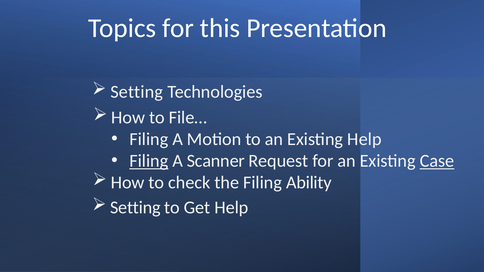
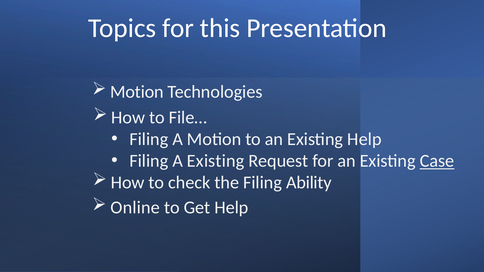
Setting: Setting -> Motion (137, 92)
Filing underline: present -> none (149, 161)
A Scanner: Scanner -> Existing (216, 161)
Setting: Setting -> Online (135, 208)
